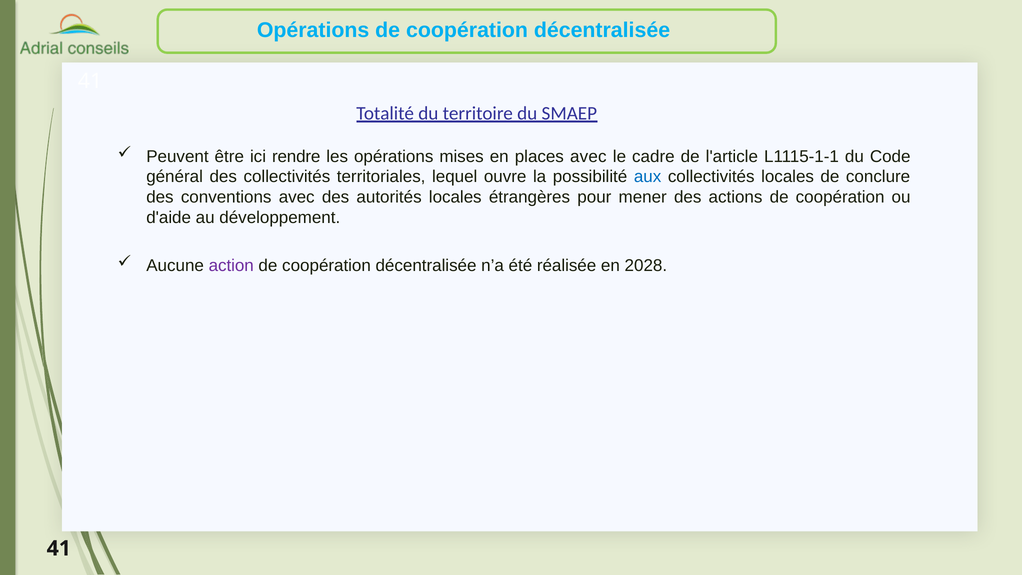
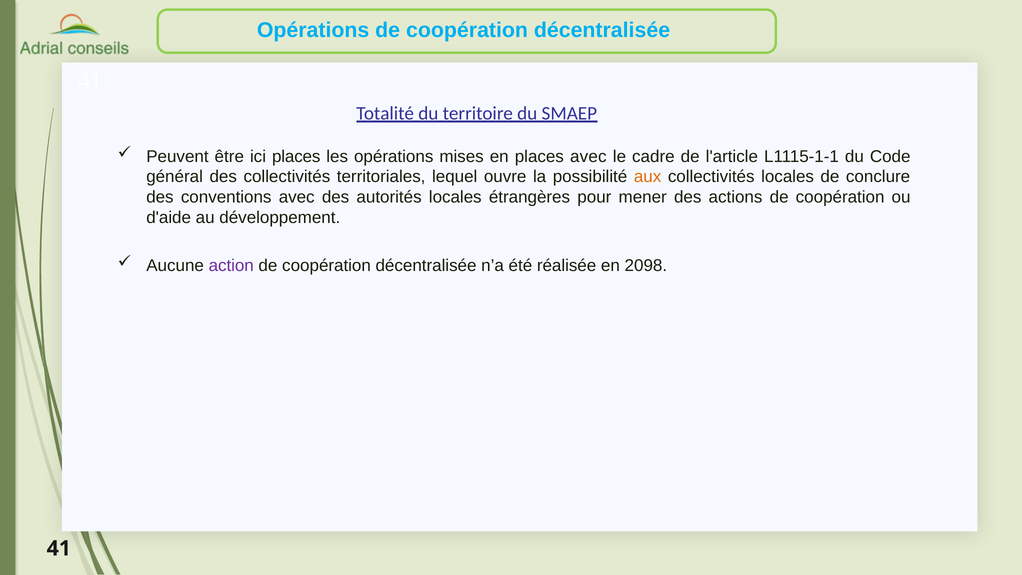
ici rendre: rendre -> places (296, 156)
aux colour: blue -> orange (648, 177)
2028: 2028 -> 2098 (646, 265)
